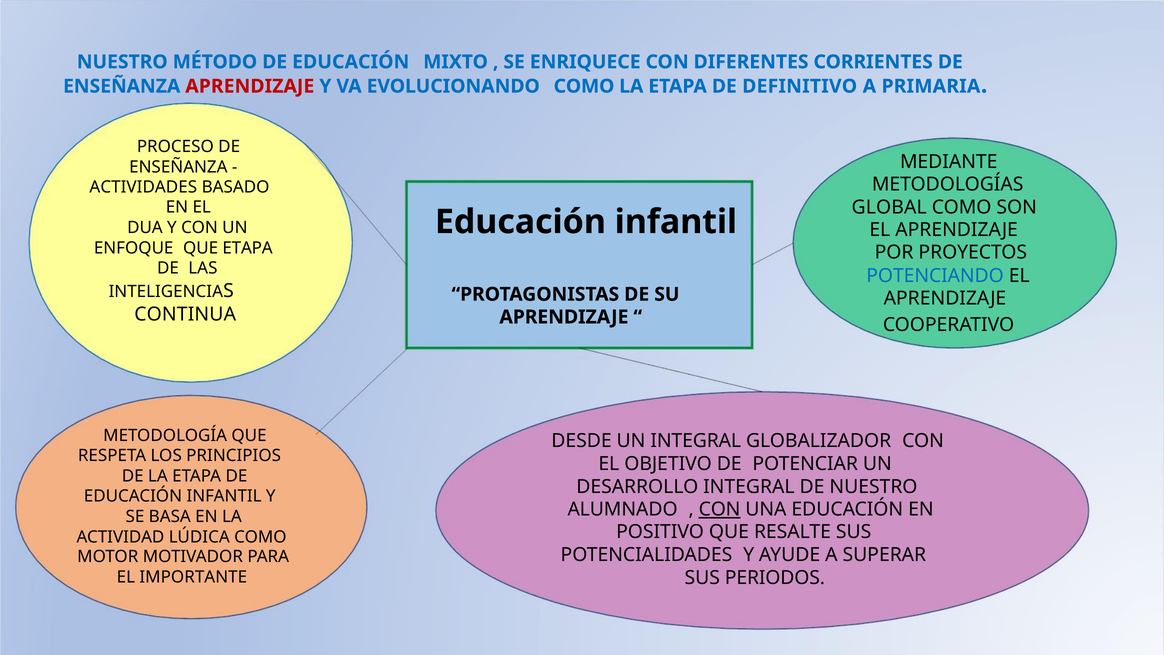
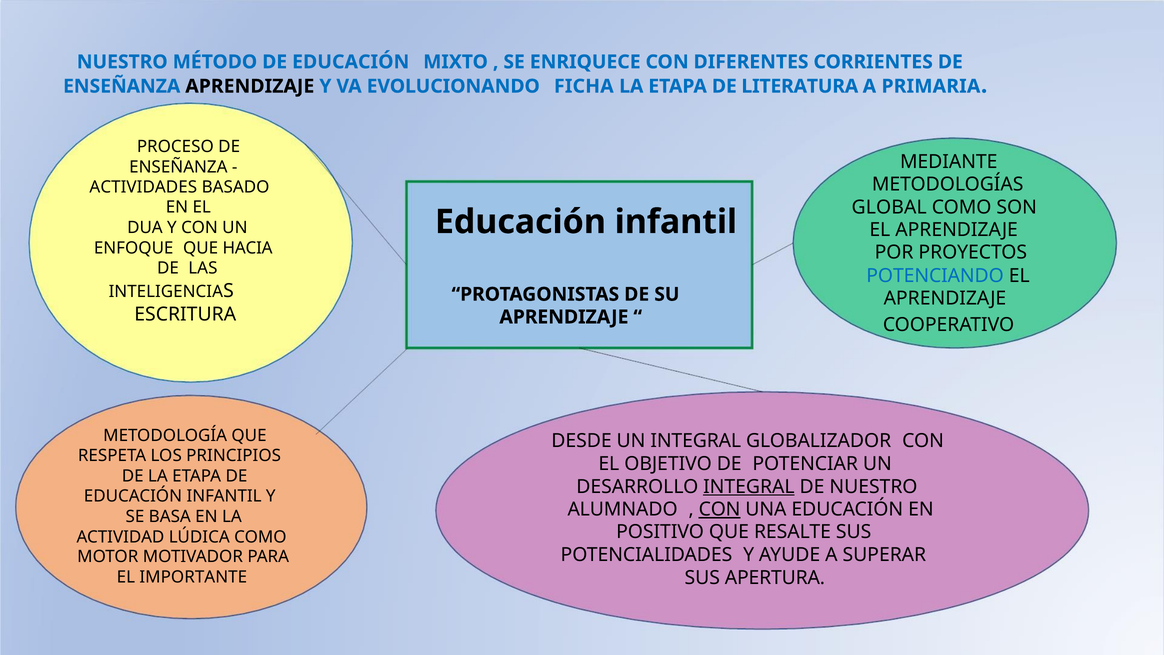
APRENDIZAJE colour: red -> black (250, 86)
EVOLUCIONANDO COMO: COMO -> FICHA (584, 86)
DEFINITIVO: DEFINITIVO -> LITERATURA (800, 86)
QUE ETAPA: ETAPA -> HACIA (248, 248)
CONTINUA: CONTINUA -> ESCRITURA (185, 314)
INTEGRAL underline: none -> present (749, 487)
PERIODOS: PERIODOS -> APERTURA (775, 578)
